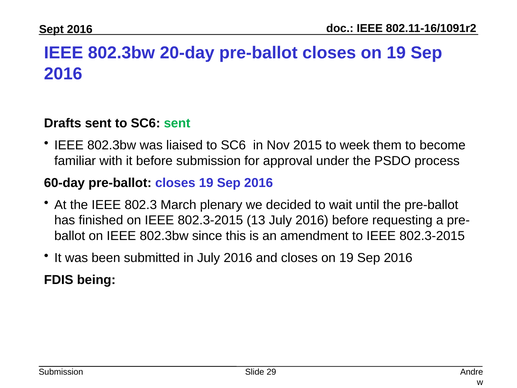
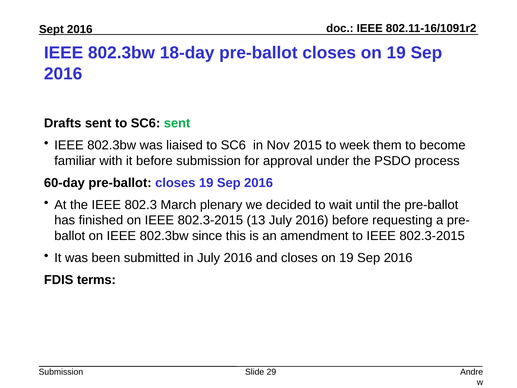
20-day: 20-day -> 18-day (187, 53)
being: being -> terms (96, 280)
